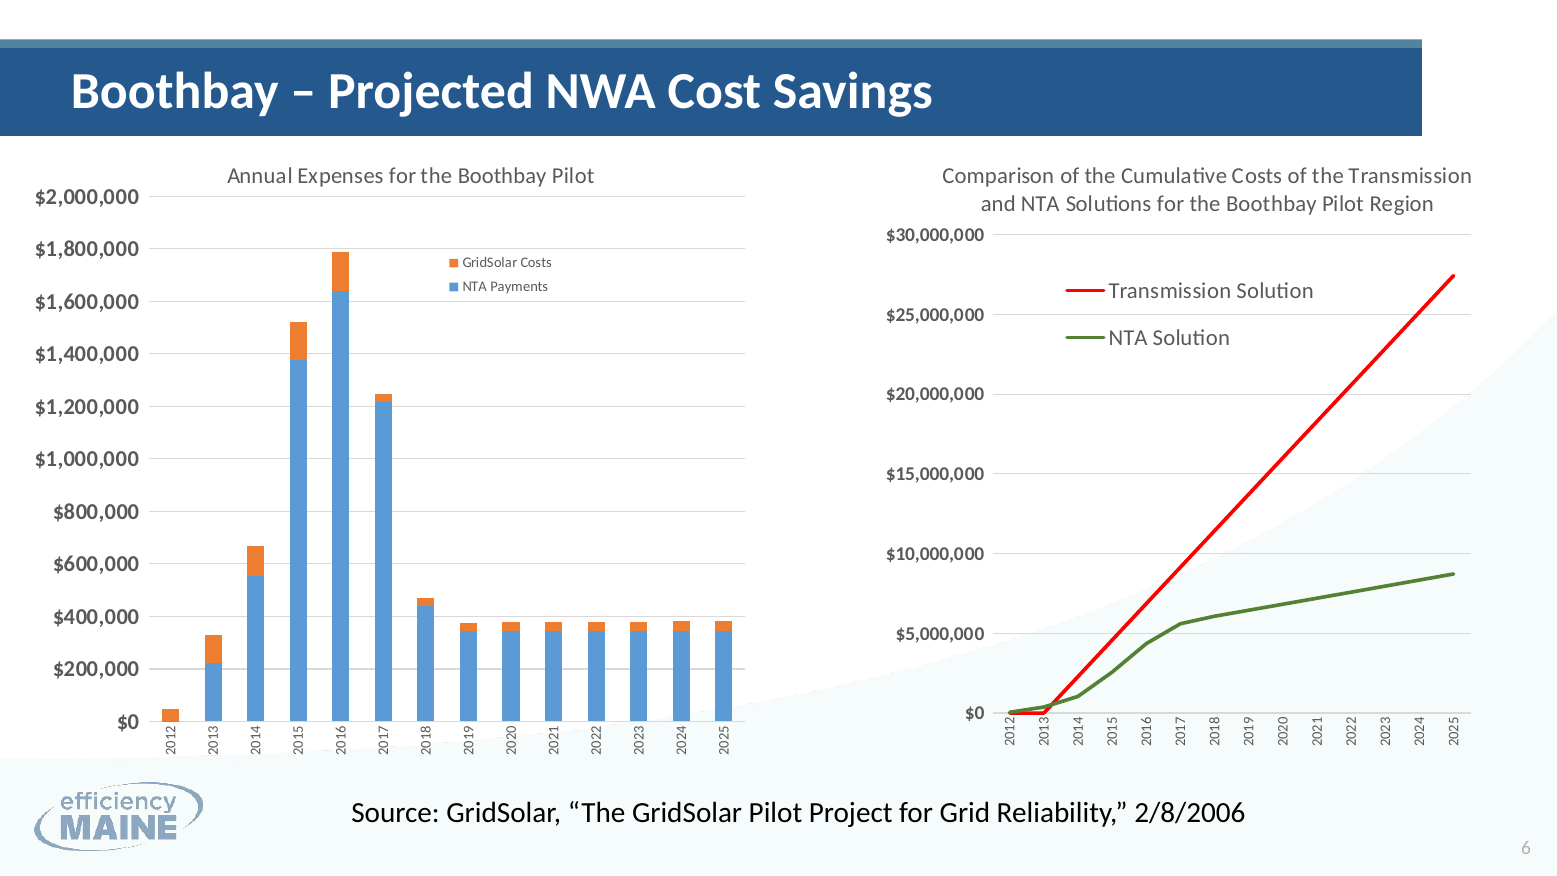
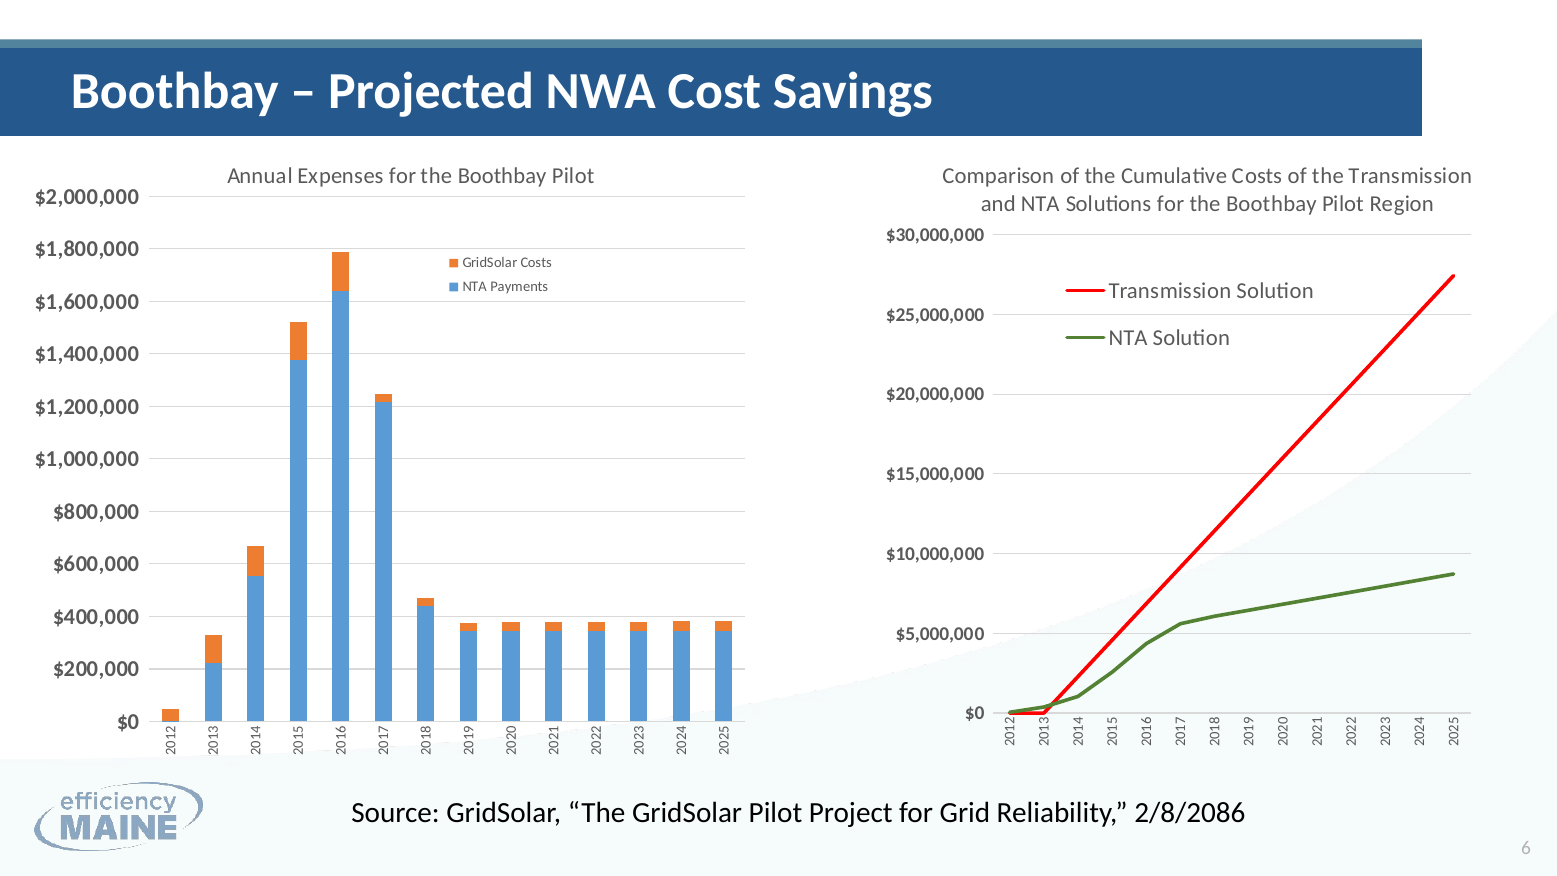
2/8/2006: 2/8/2006 -> 2/8/2086 (1190, 813)
